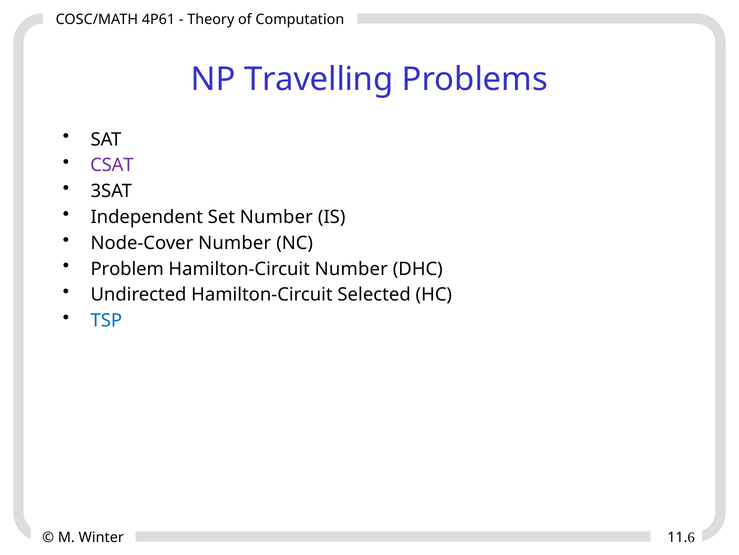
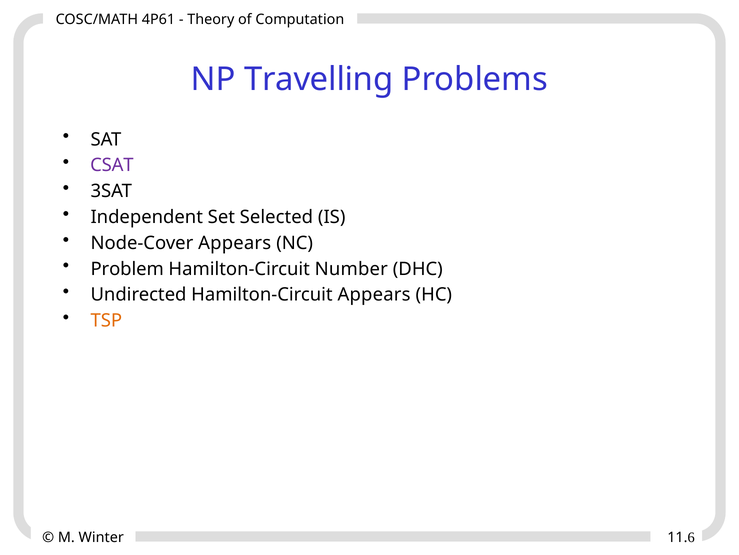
Set Number: Number -> Selected (276, 217)
Node-Cover Number: Number -> Appears (235, 243)
Hamilton-Circuit Selected: Selected -> Appears (374, 294)
TSP colour: blue -> orange (106, 320)
